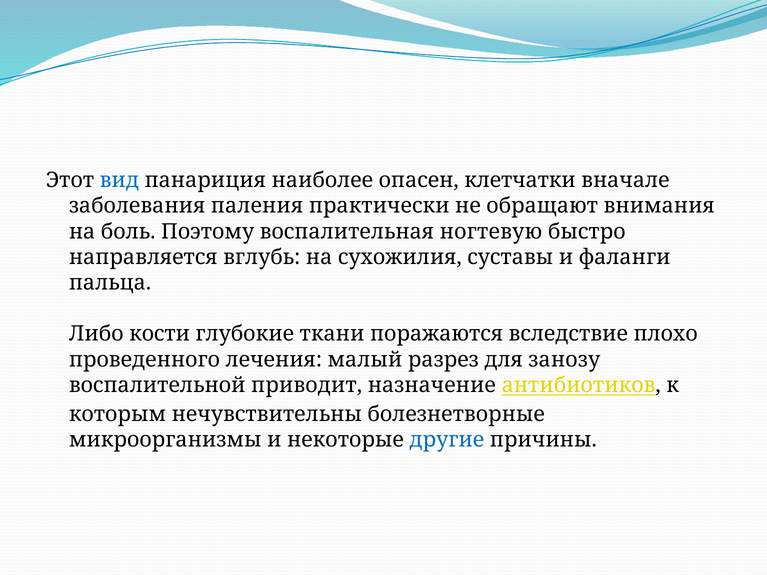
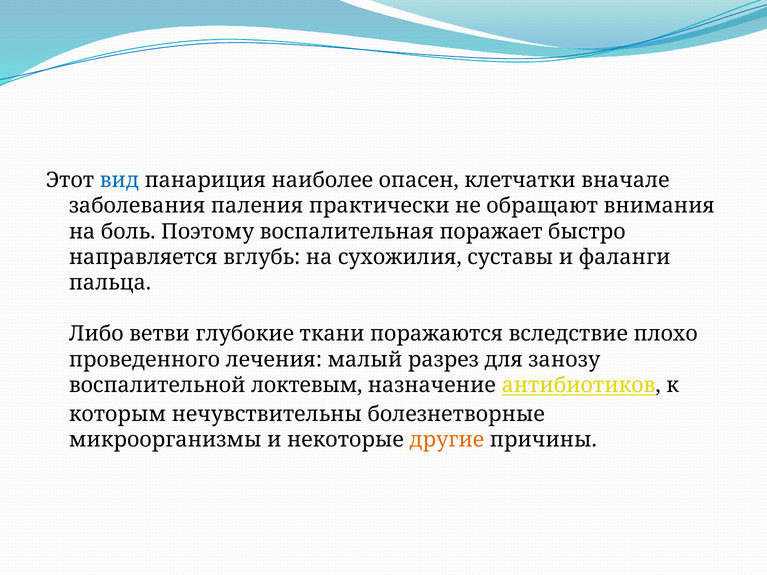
ногтевую: ногтевую -> поражает (491, 232)
кости: кости -> ветви (160, 334)
приводит: приводит -> локтевым (307, 385)
другие colour: blue -> orange (447, 440)
